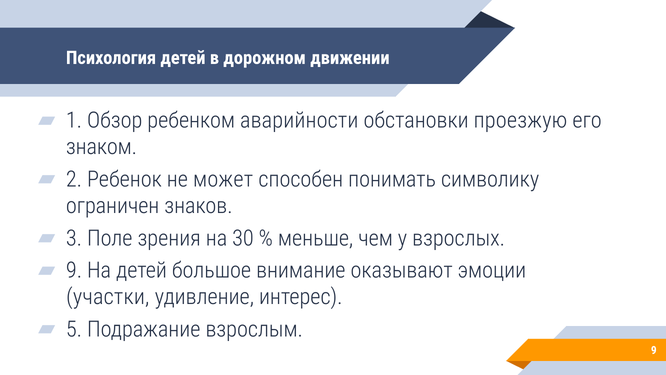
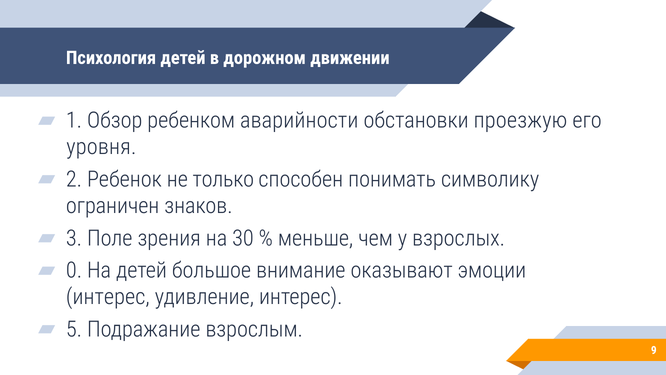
знаком: знаком -> уровня (101, 147)
может: может -> только (223, 179)
9: 9 -> 0 (74, 270)
участки: участки -> интерес (108, 297)
